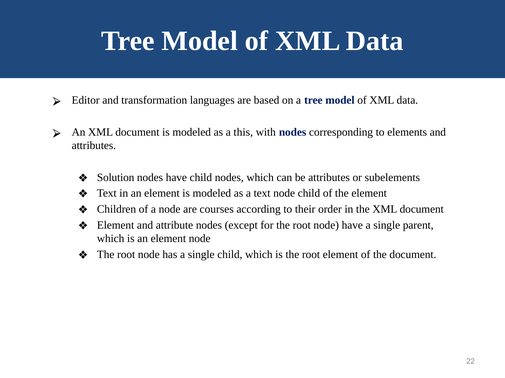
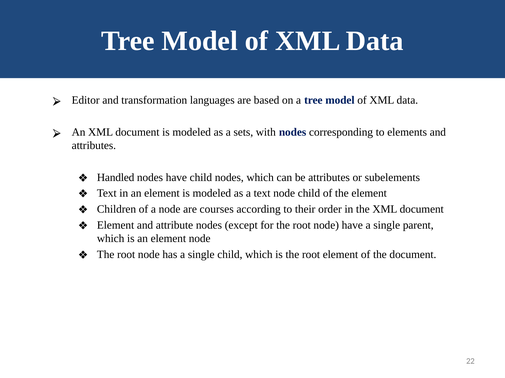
this: this -> sets (243, 132)
Solution: Solution -> Handled (116, 178)
